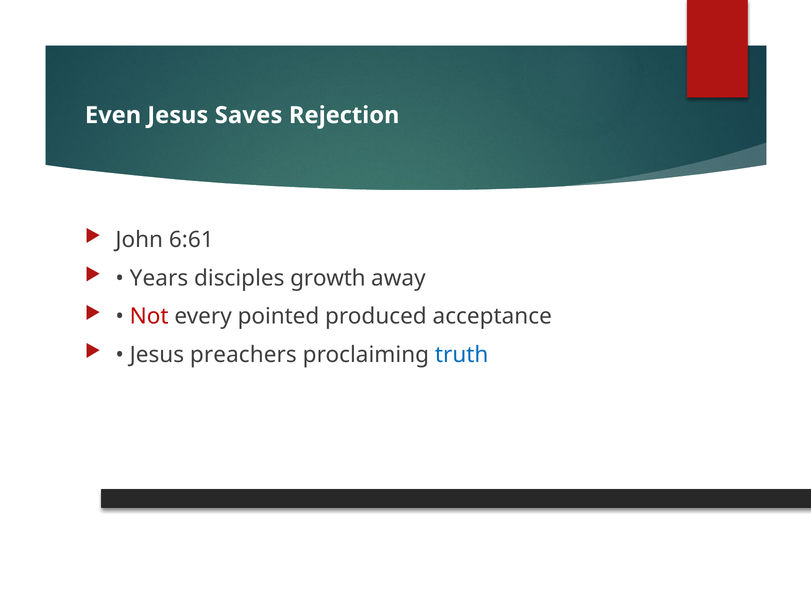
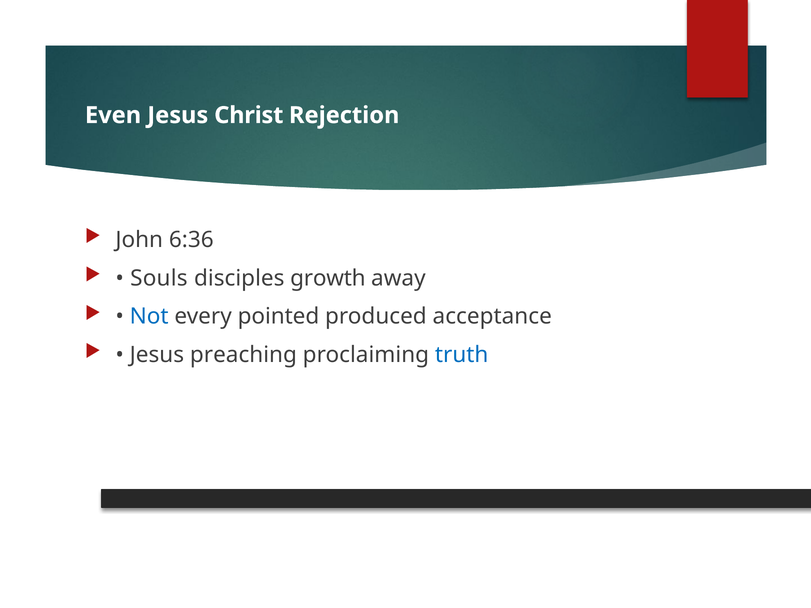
Saves: Saves -> Christ (249, 115)
6:61: 6:61 -> 6:36 (191, 240)
Years: Years -> Souls (159, 278)
Not colour: red -> blue (149, 317)
preachers: preachers -> preaching (243, 355)
